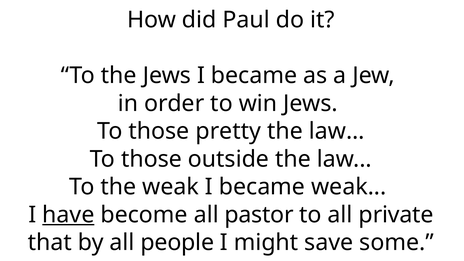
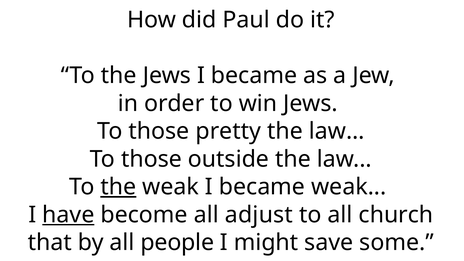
the underline: none -> present (118, 187)
pastor: pastor -> adjust (259, 215)
private: private -> church (396, 215)
